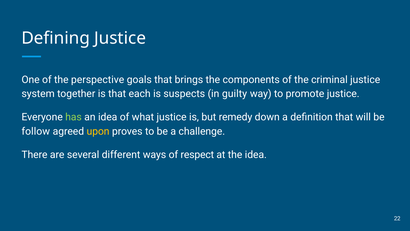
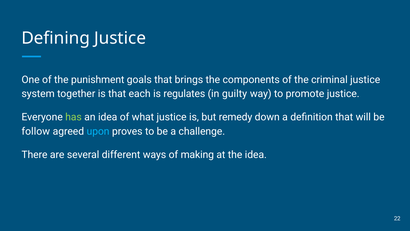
perspective: perspective -> punishment (98, 80)
suspects: suspects -> regulates (184, 94)
upon colour: yellow -> light blue (98, 131)
respect: respect -> making (197, 154)
